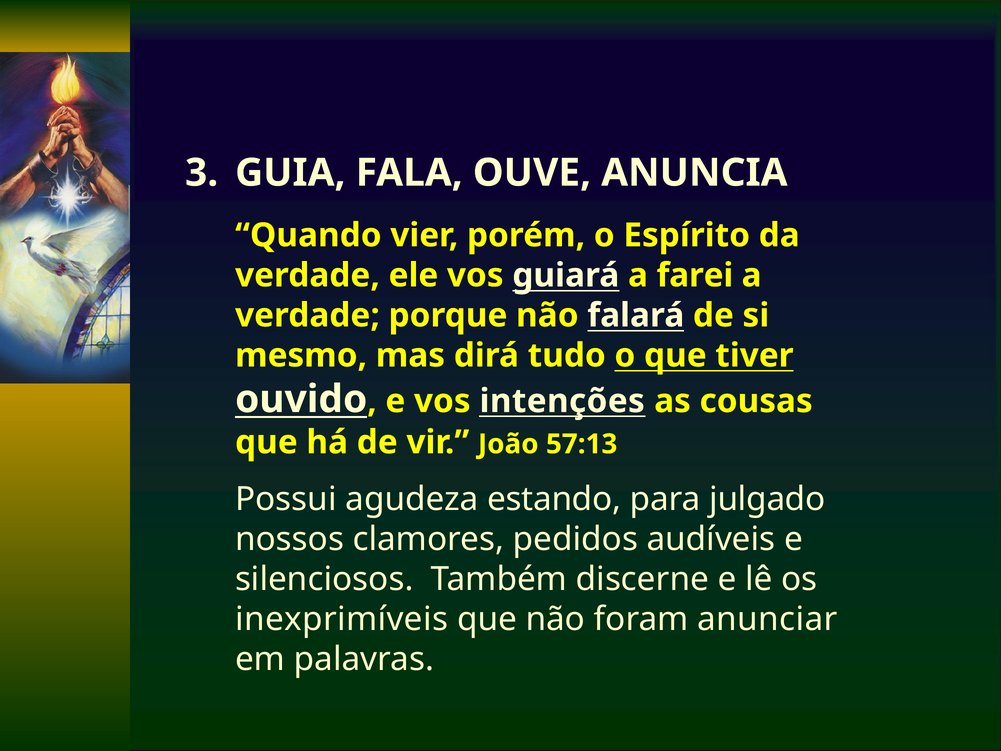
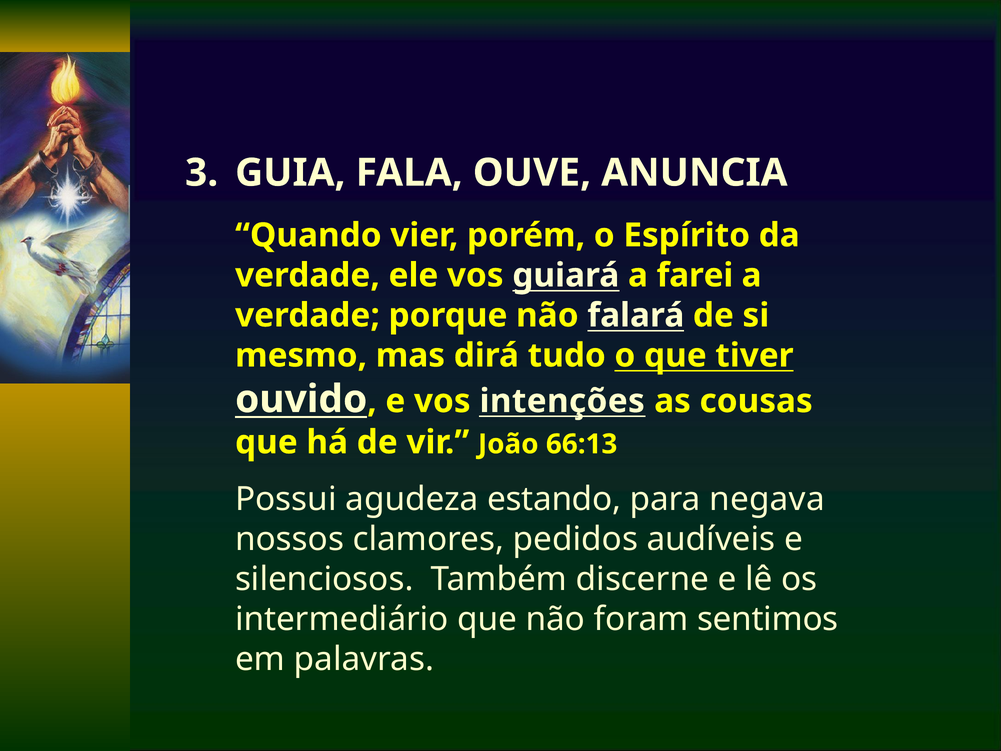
57:13: 57:13 -> 66:13 (582, 444)
julgado: julgado -> negava (767, 499)
inexprimíveis: inexprimíveis -> intermediário (342, 619)
anunciar: anunciar -> sentimos (768, 619)
